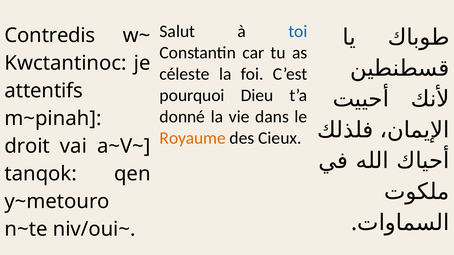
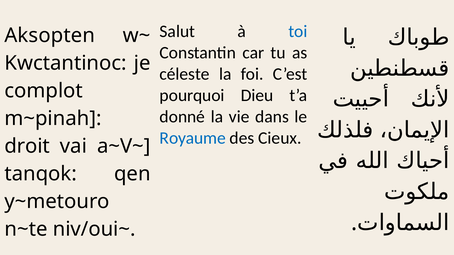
Contredis: Contredis -> Aksopten (50, 36)
attentifs: attentifs -> complot (44, 91)
Royaume colour: orange -> blue (193, 138)
